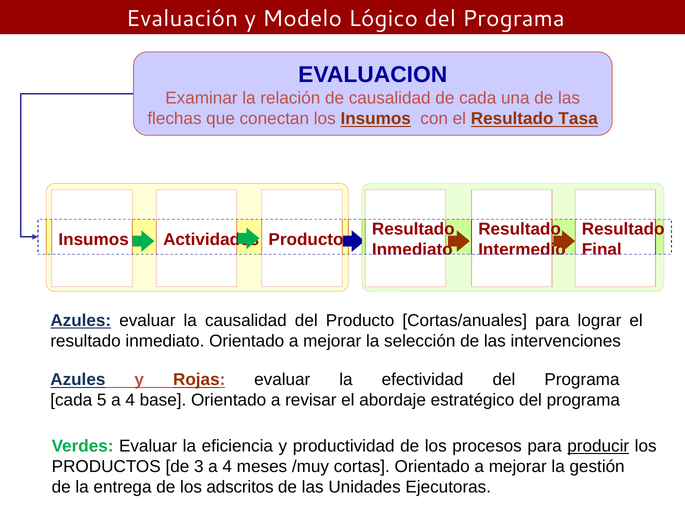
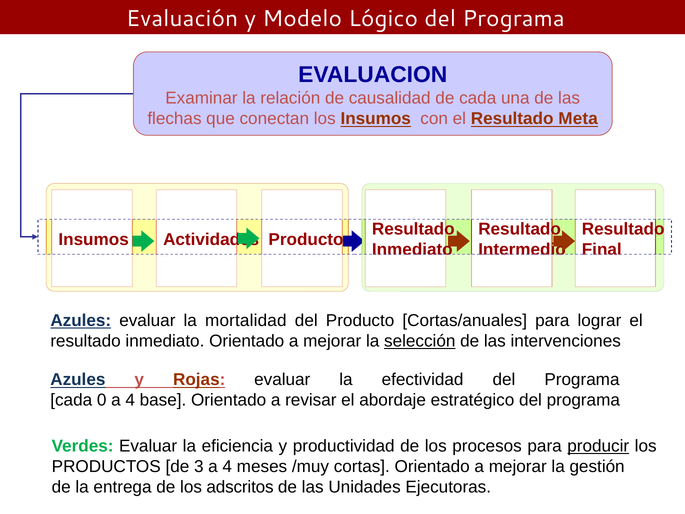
Tasa: Tasa -> Meta (578, 119)
la causalidad: causalidad -> mortalidad (246, 320)
selección underline: none -> present (420, 341)
5: 5 -> 0 (102, 400)
